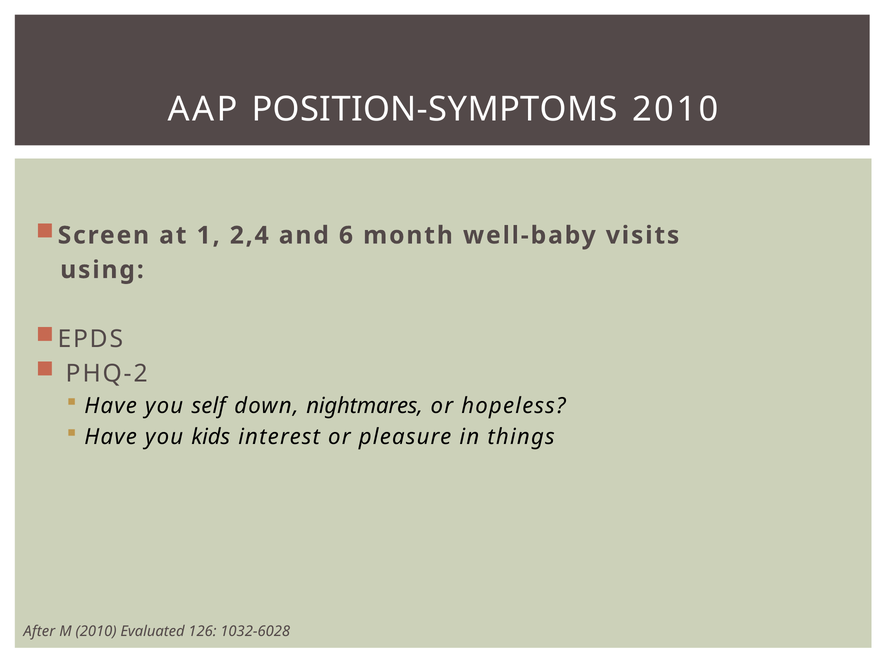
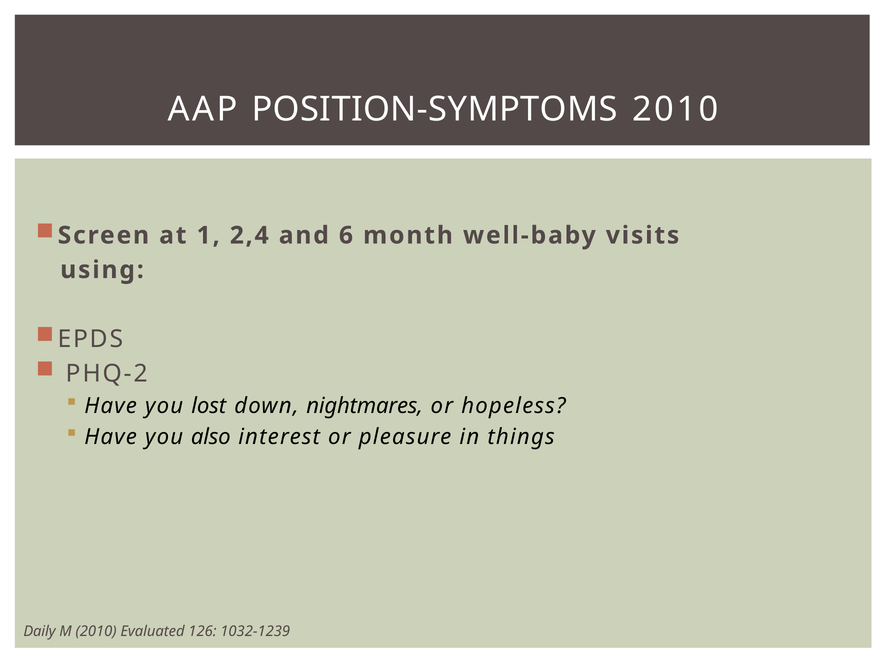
self: self -> lost (209, 406)
kids: kids -> also (211, 437)
After: After -> Daily (39, 631)
1032-6028: 1032-6028 -> 1032-1239 (255, 631)
